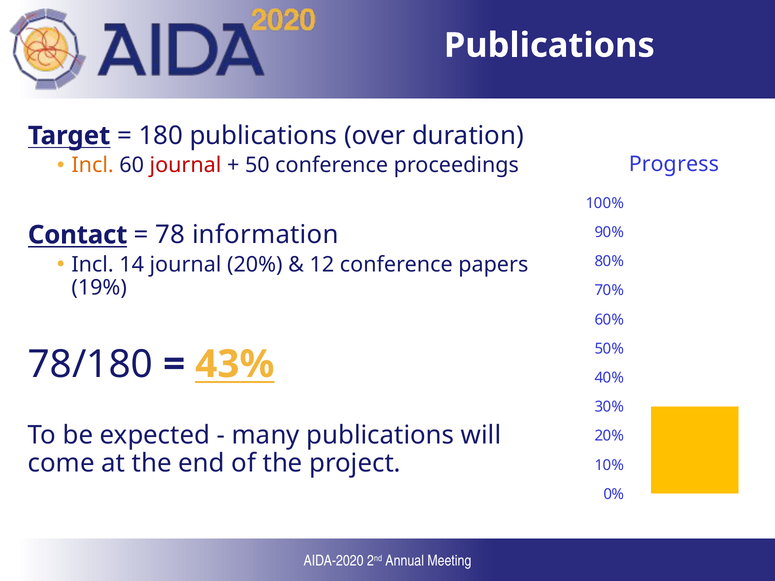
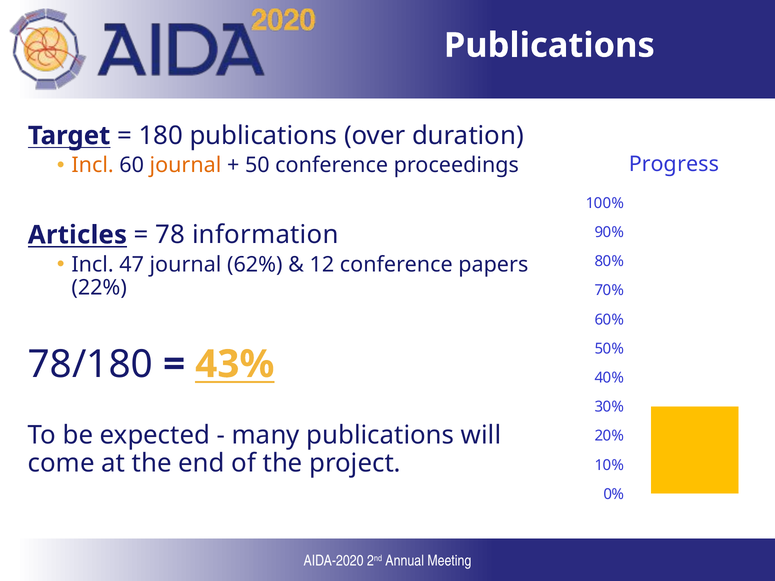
journal colour: red -> orange (185, 165)
Contact: Contact -> Articles (77, 235)
14: 14 -> 47 (132, 265)
journal 20%: 20% -> 62% (255, 265)
19%: 19% -> 22% (99, 288)
